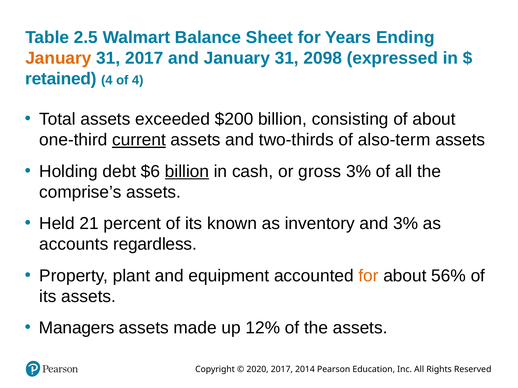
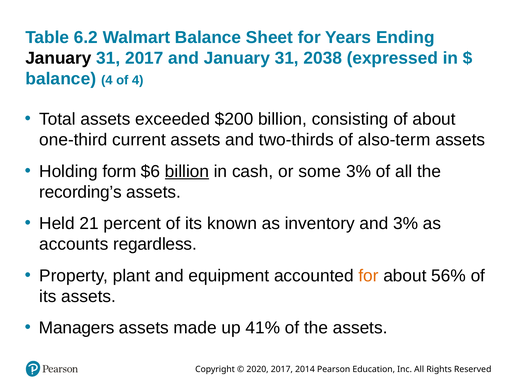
2.5: 2.5 -> 6.2 (86, 37)
January colour: orange -> black (58, 58)
2098: 2098 -> 2038 (323, 58)
retained: retained -> balance (61, 79)
current underline: present -> none (139, 140)
debt: debt -> form (119, 172)
gross: gross -> some (320, 172)
comprise’s: comprise’s -> recording’s (80, 192)
12%: 12% -> 41% (263, 328)
